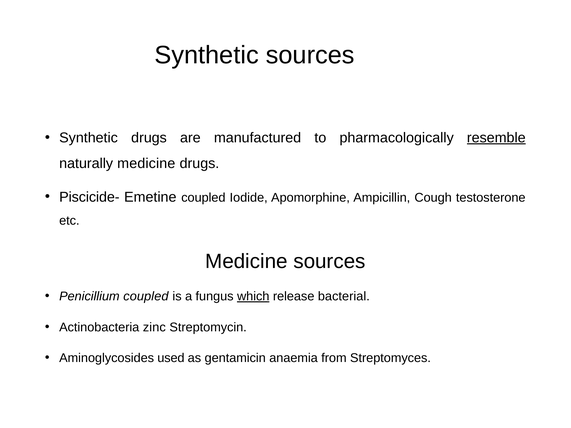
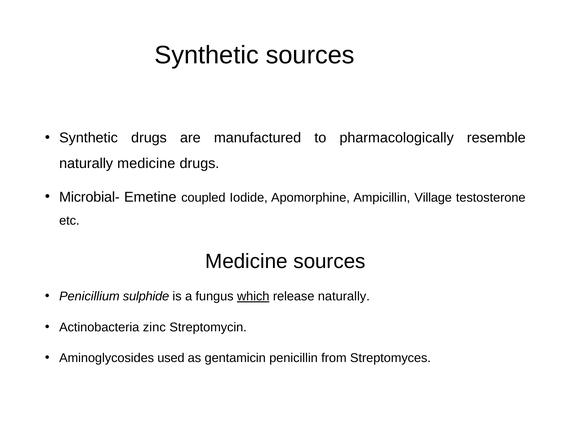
resemble underline: present -> none (496, 138)
Piscicide-: Piscicide- -> Microbial- (89, 197)
Cough: Cough -> Village (433, 198)
Penicillium coupled: coupled -> sulphide (146, 297)
release bacterial: bacterial -> naturally (344, 297)
anaemia: anaemia -> penicillin (294, 358)
